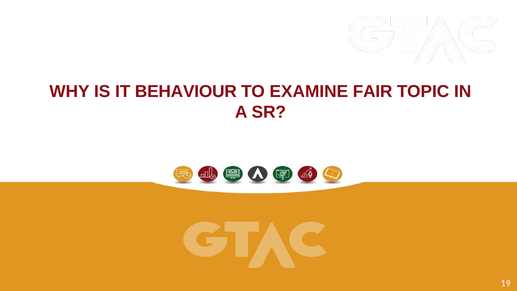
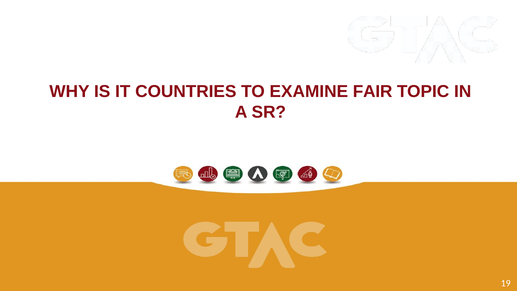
BEHAVIOUR: BEHAVIOUR -> COUNTRIES (186, 91)
